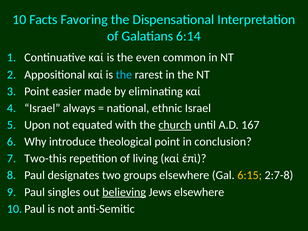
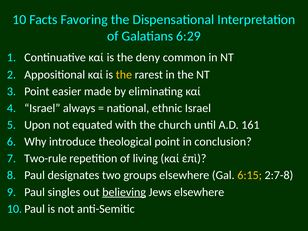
6:14: 6:14 -> 6:29 (188, 36)
even: even -> deny (148, 57)
the colour: light blue -> yellow (124, 75)
church underline: present -> none (175, 125)
167: 167 -> 161 (250, 125)
Two-this: Two-this -> Two-rule (45, 159)
